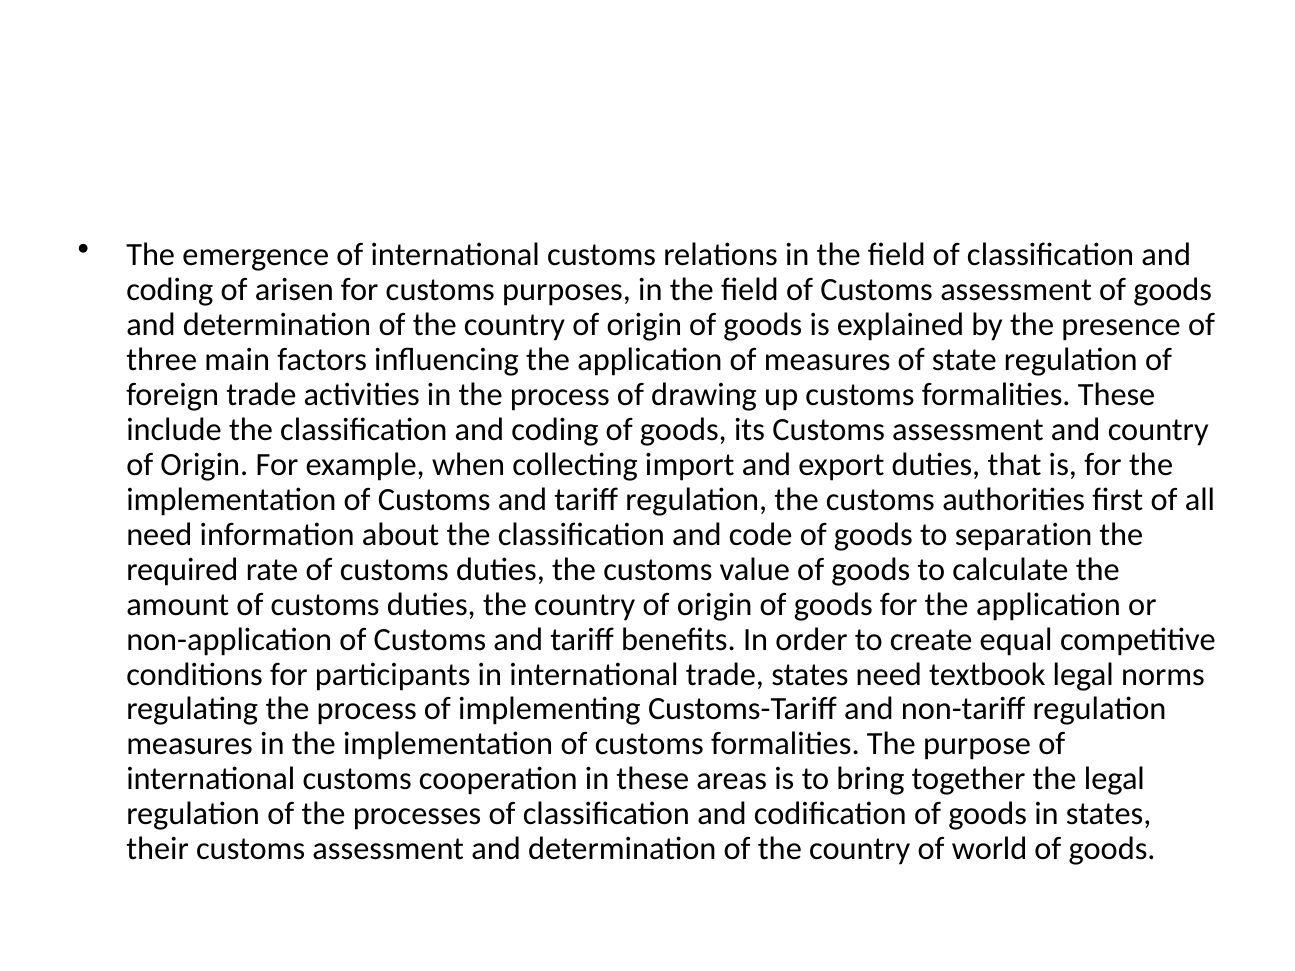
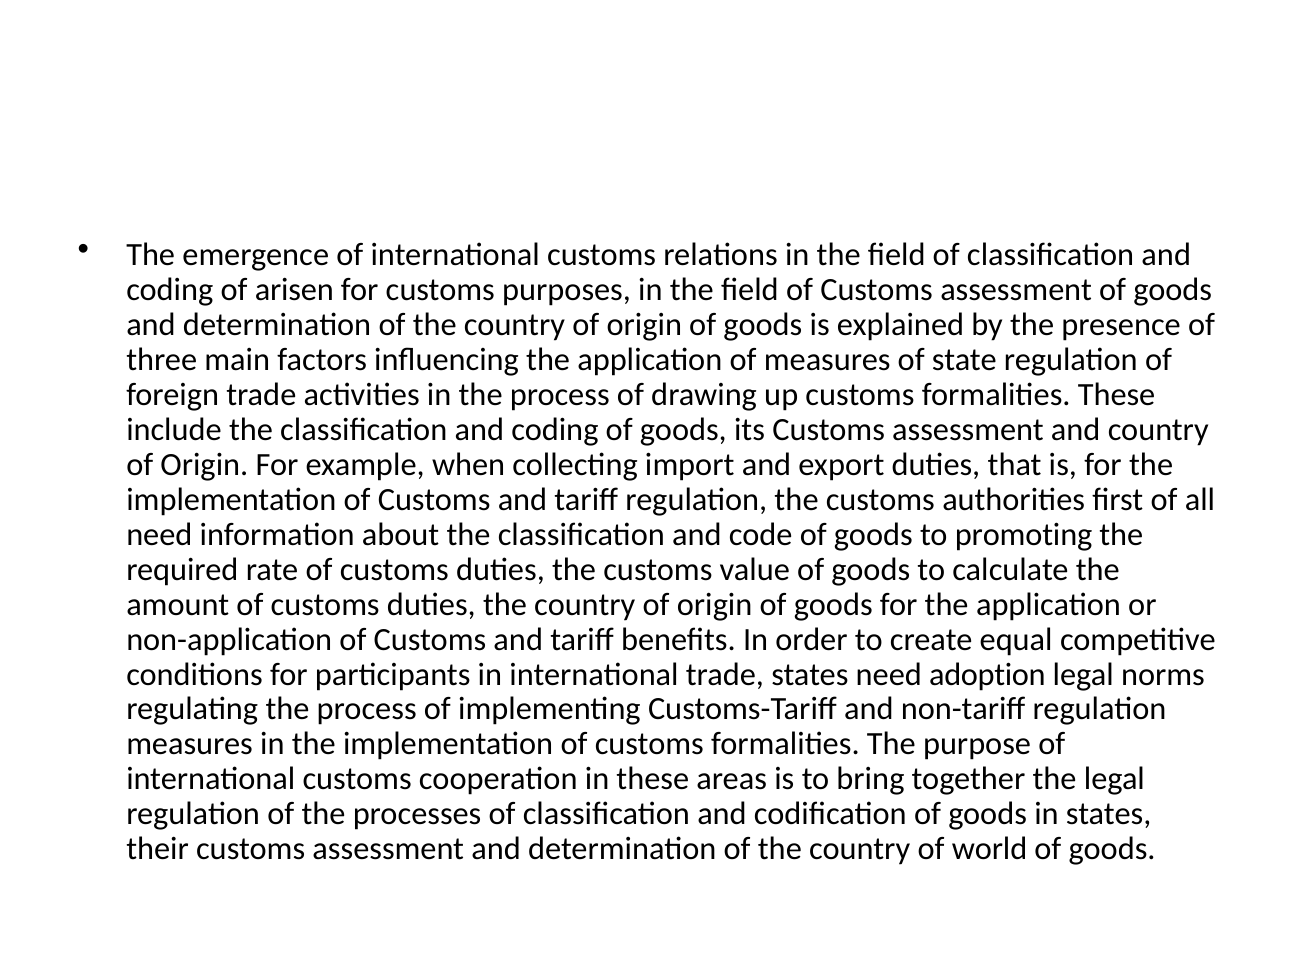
separation: separation -> promoting (1024, 535)
textbook: textbook -> adoption (987, 674)
